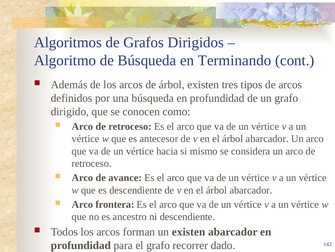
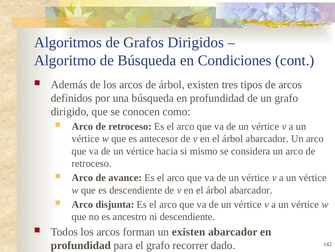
Terminando: Terminando -> Condiciones (235, 60)
frontera: frontera -> disjunta (115, 204)
